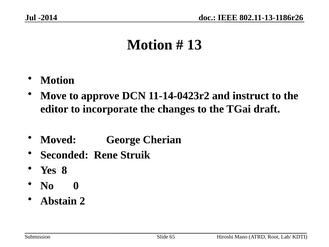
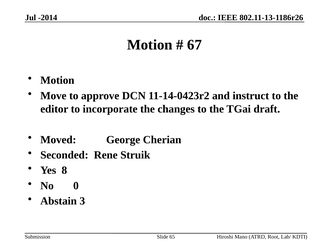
13: 13 -> 67 (195, 45)
2: 2 -> 3 (82, 201)
